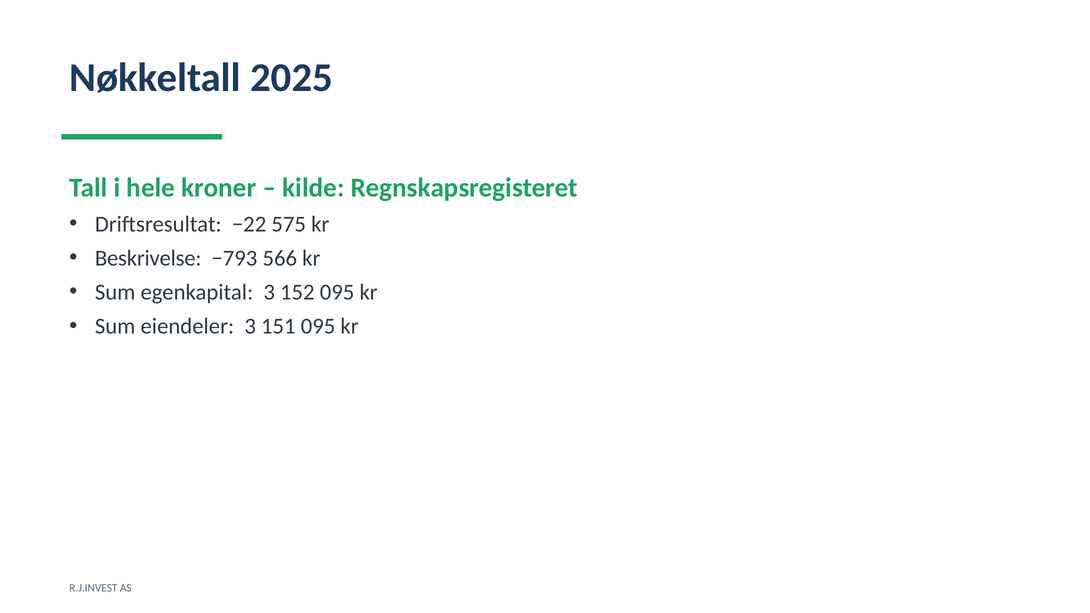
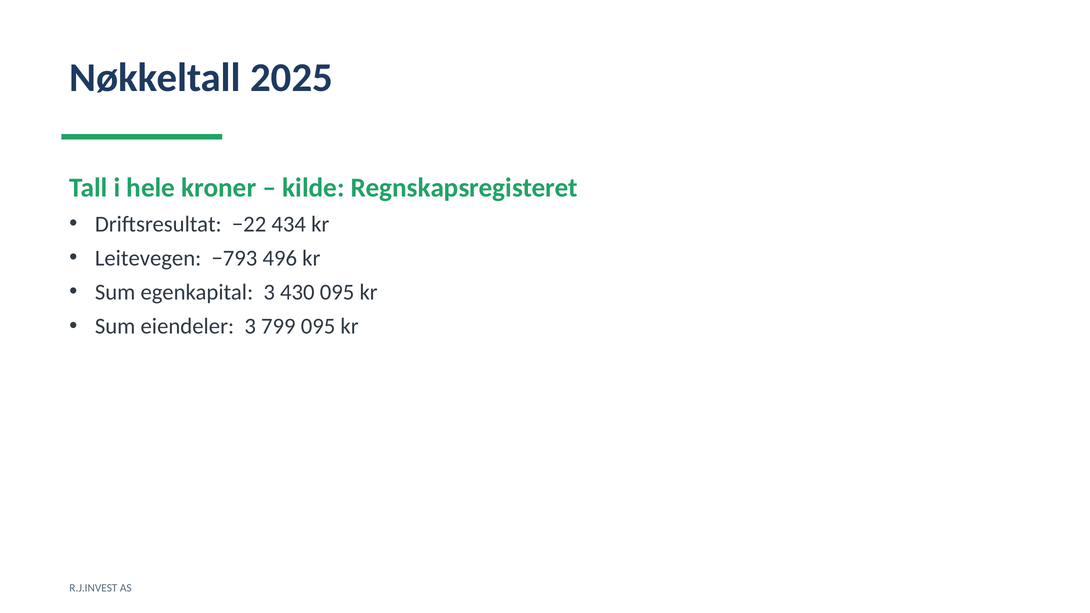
575: 575 -> 434 (289, 224)
Beskrivelse: Beskrivelse -> Leitevegen (148, 258)
566: 566 -> 496 (280, 258)
152: 152 -> 430 (297, 292)
151: 151 -> 799 (278, 326)
